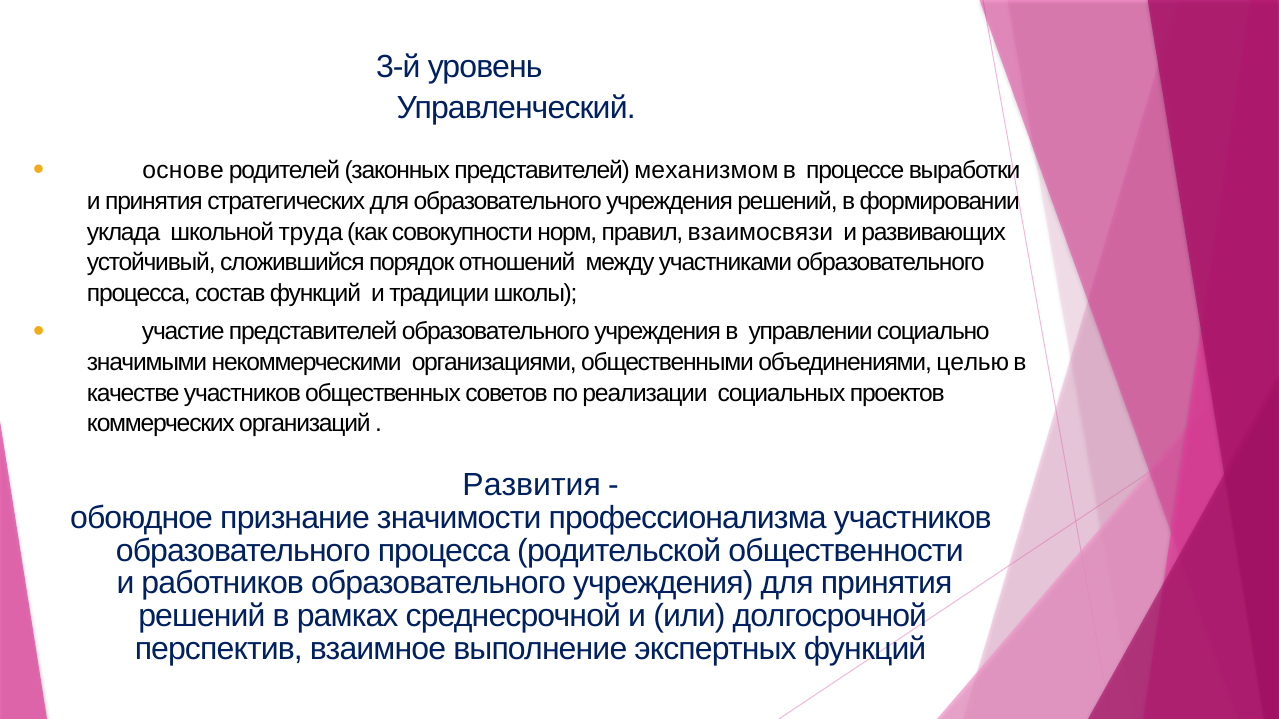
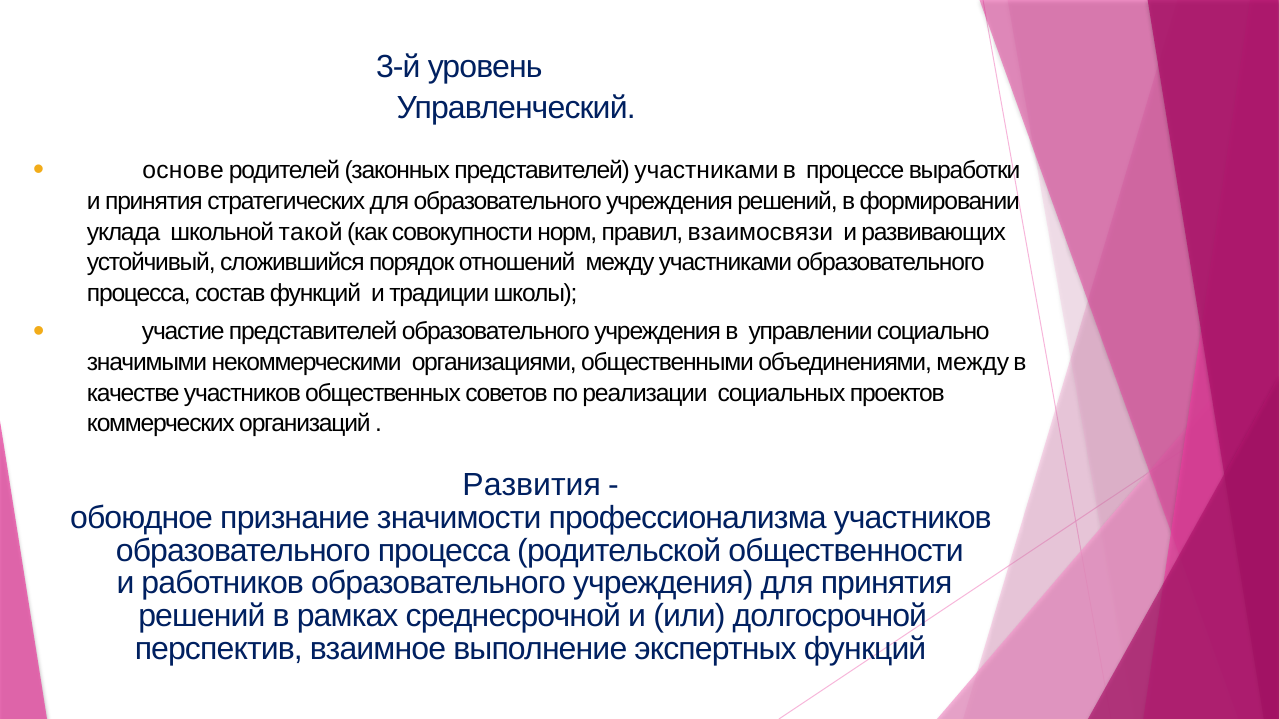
представителей механизмом: механизмом -> участниками (707, 171)
труда: труда -> такой (311, 232)
объединениями целью: целью -> между (973, 363)
